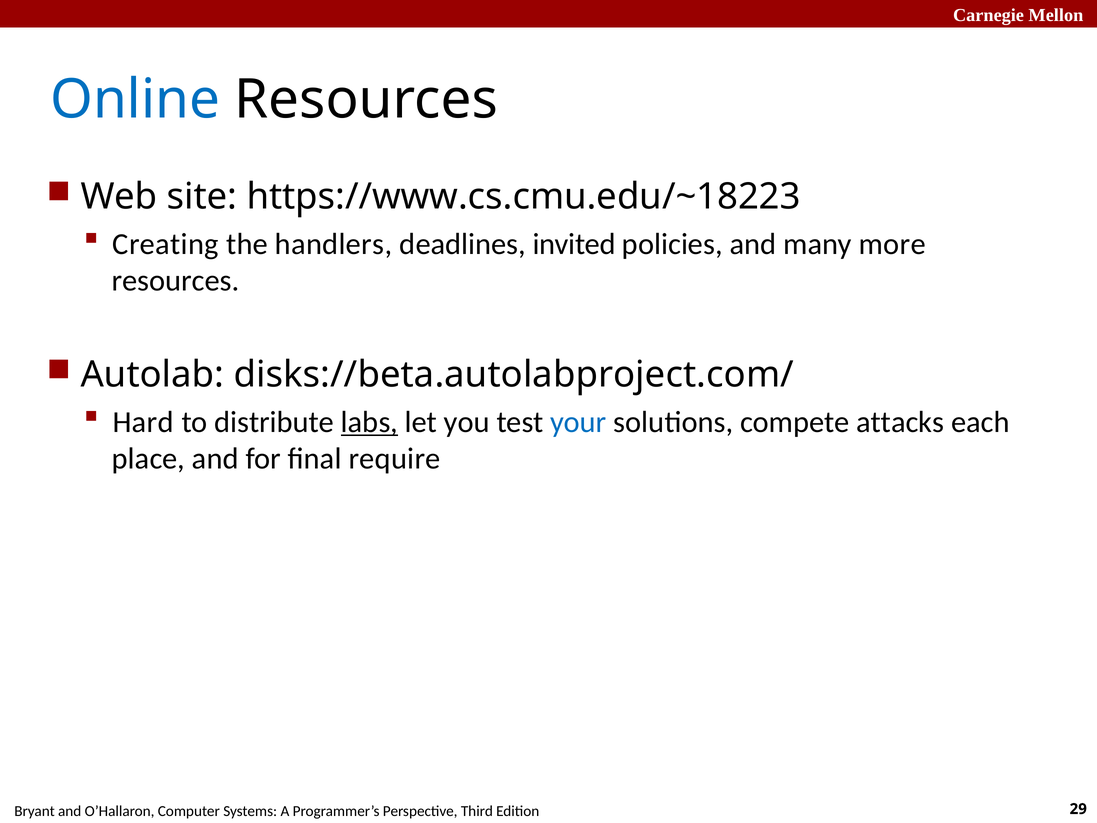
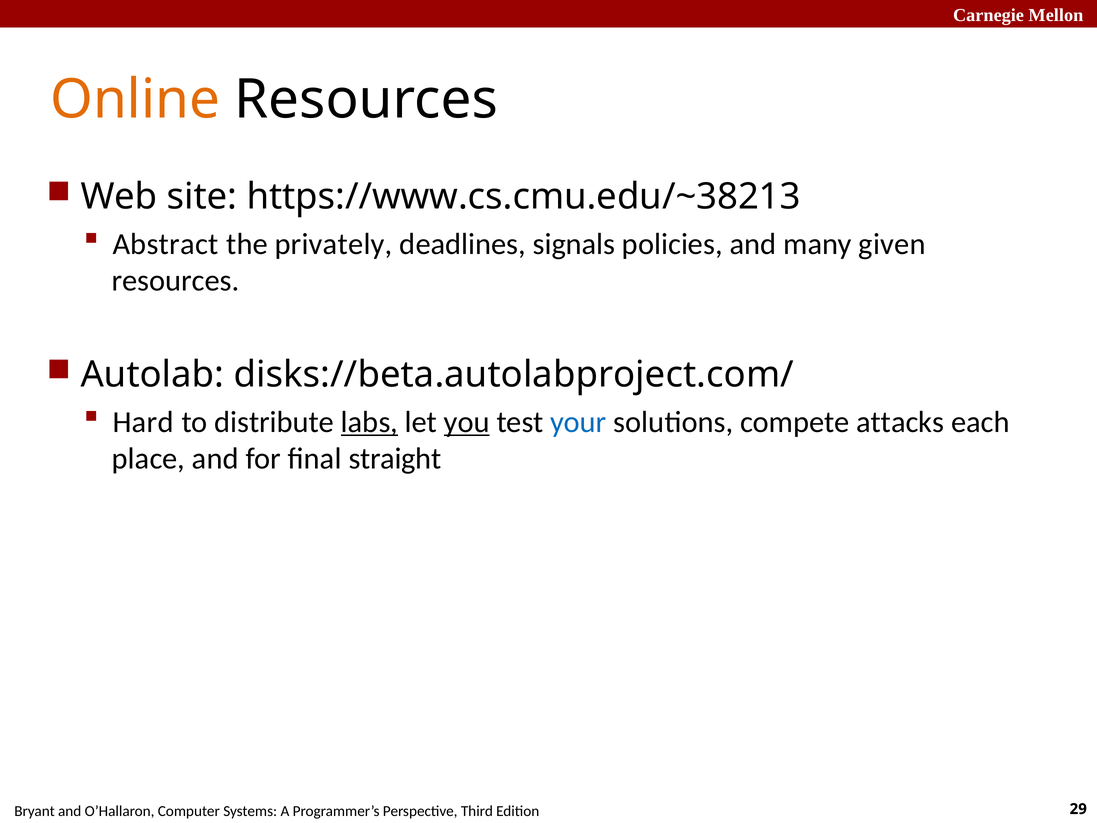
Online colour: blue -> orange (135, 100)
https://www.cs.cmu.edu/~18223: https://www.cs.cmu.edu/~18223 -> https://www.cs.cmu.edu/~38213 (524, 197)
Creating: Creating -> Abstract (166, 244)
handlers: handlers -> privately (333, 244)
invited: invited -> signals (574, 244)
more: more -> given (892, 244)
you underline: none -> present (467, 422)
require: require -> straight (395, 459)
